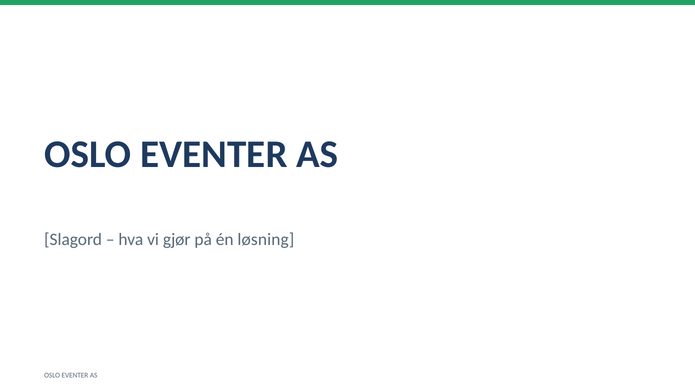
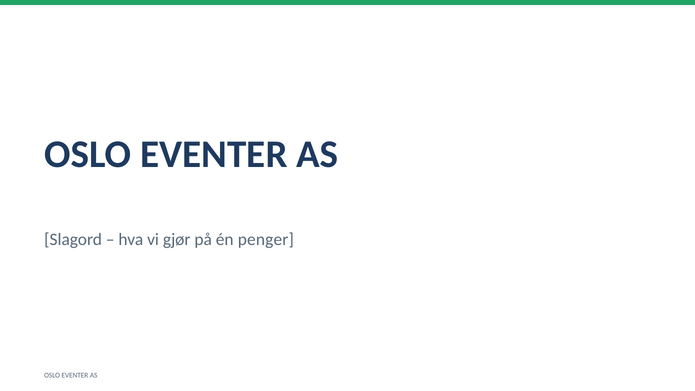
løsning: løsning -> penger (266, 239)
